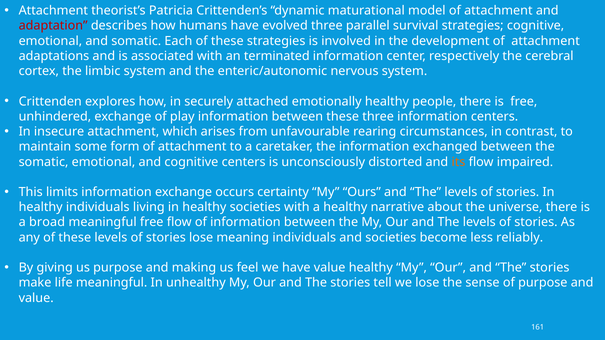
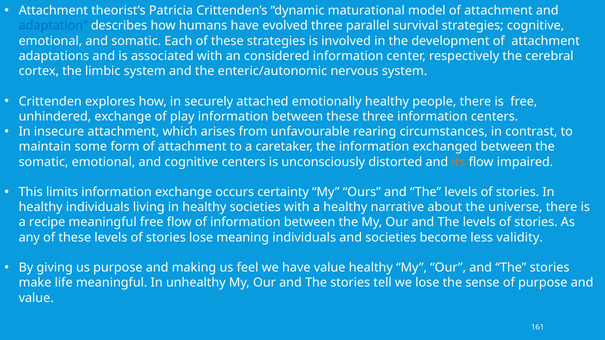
adaptation colour: red -> blue (53, 26)
terminated: terminated -> considered (277, 56)
broad: broad -> recipe (47, 223)
reliably: reliably -> validity (520, 238)
